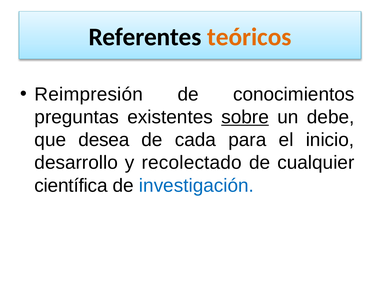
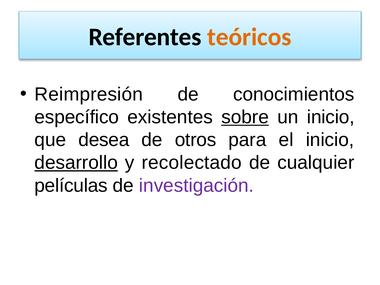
preguntas: preguntas -> específico (77, 117)
un debe: debe -> inicio (331, 117)
cada: cada -> otros (196, 140)
desarrollo underline: none -> present (76, 163)
científica: científica -> películas (71, 185)
investigación colour: blue -> purple (196, 185)
